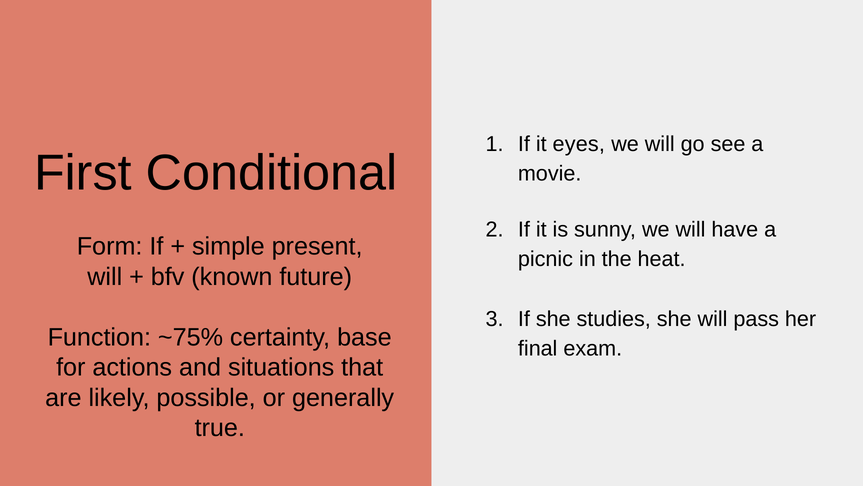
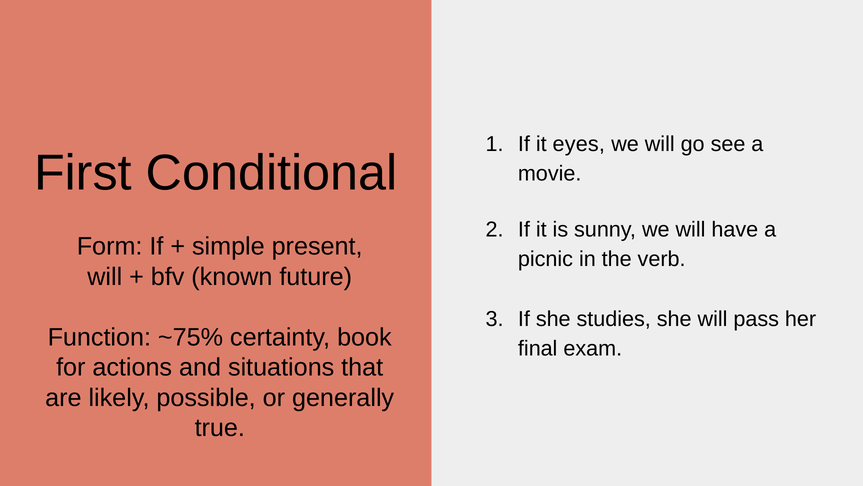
heat: heat -> verb (662, 259)
base: base -> book (364, 337)
